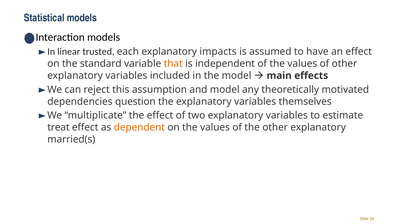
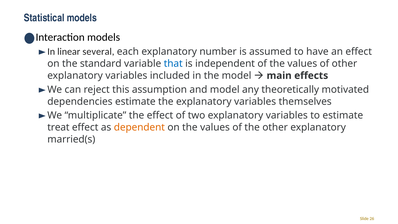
trusted: trusted -> several (98, 52)
impacts: impacts -> number (218, 52)
that colour: orange -> blue (173, 64)
dependencies question: question -> estimate (135, 101)
